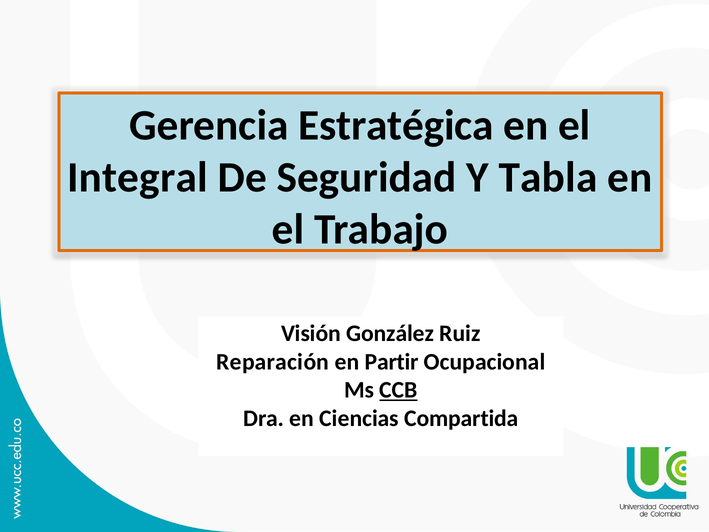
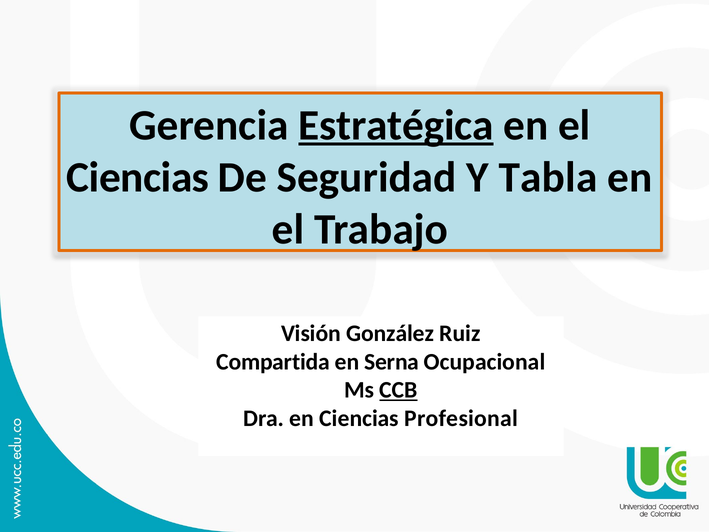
Estratégica underline: none -> present (396, 125)
Integral: Integral -> Ciencias (138, 177)
Reparación: Reparación -> Compartida (273, 362)
Partir: Partir -> Serna (392, 362)
Compartida: Compartida -> Profesional (461, 418)
